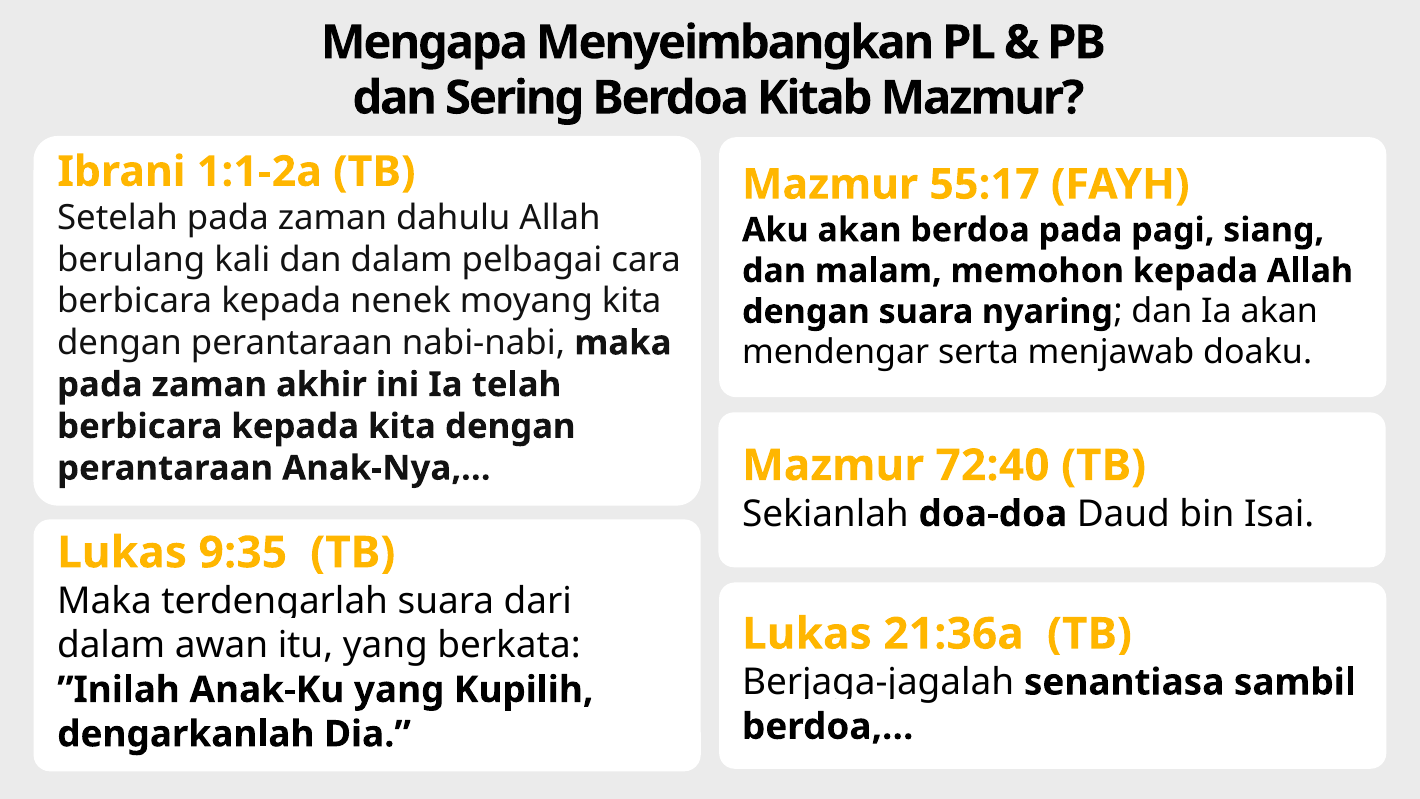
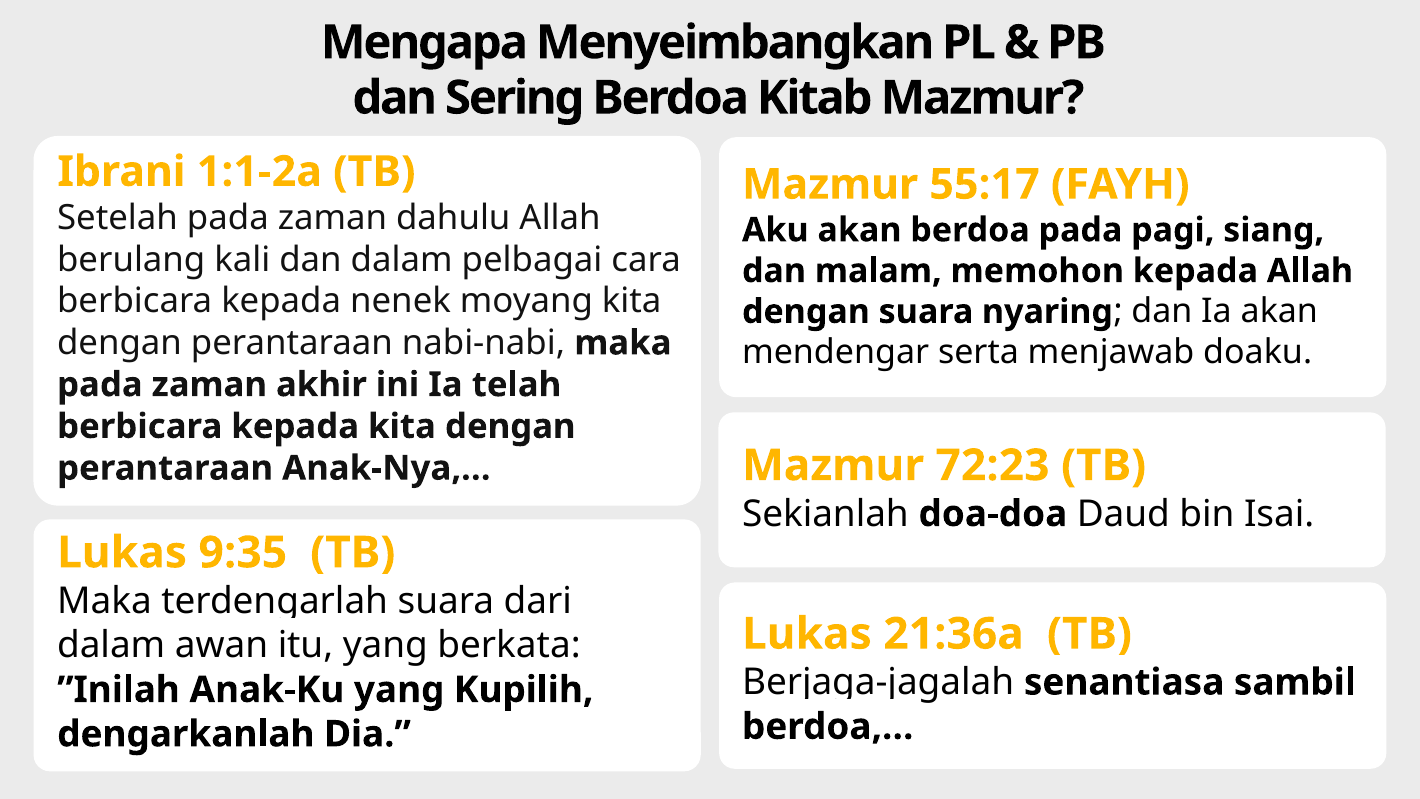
72:40: 72:40 -> 72:23 (993, 465)
